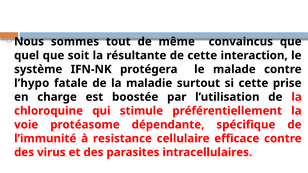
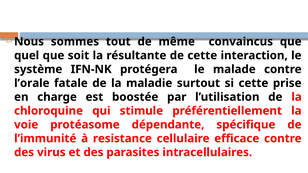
l’hypo: l’hypo -> l’orale (32, 83)
